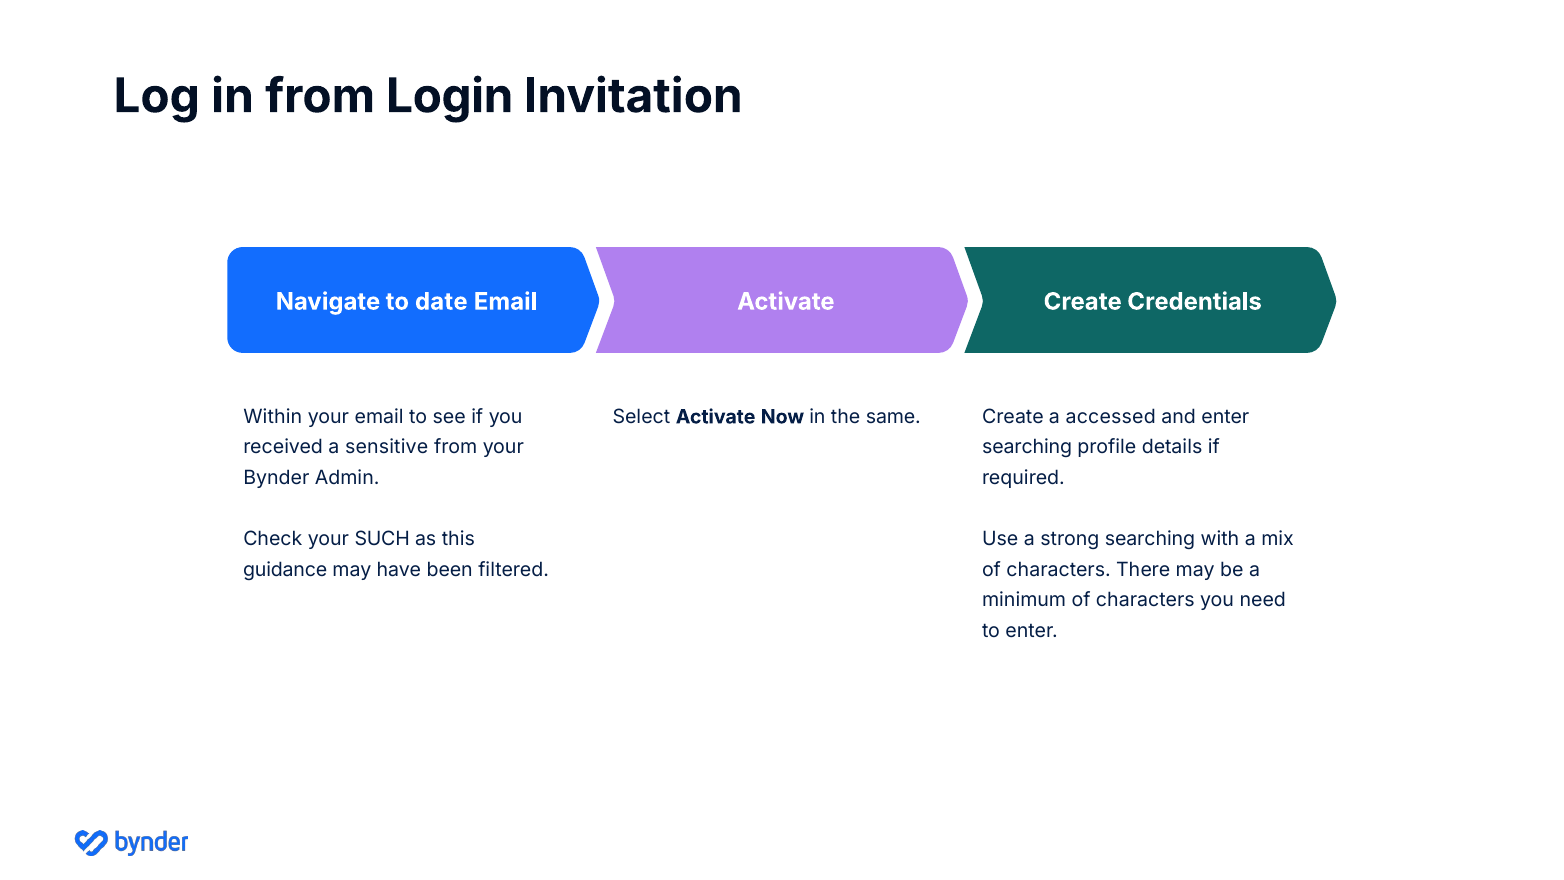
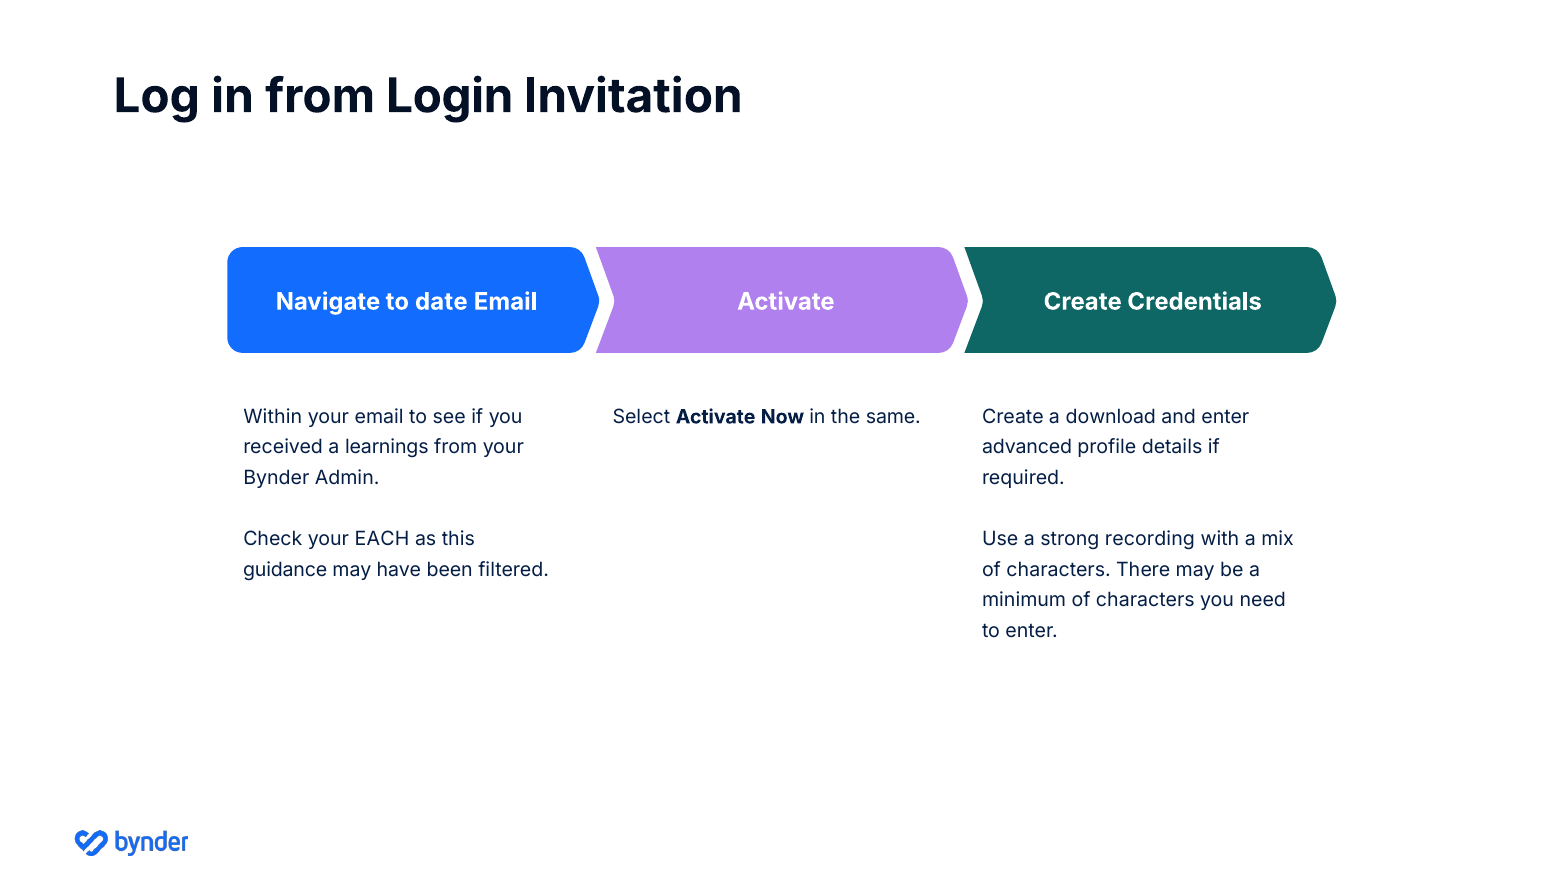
accessed: accessed -> download (1111, 417)
sensitive: sensitive -> learnings (387, 447)
searching: searching -> advanced (1027, 447)
SUCH: SUCH -> EACH (382, 539)
strong searching: searching -> recording (1150, 539)
